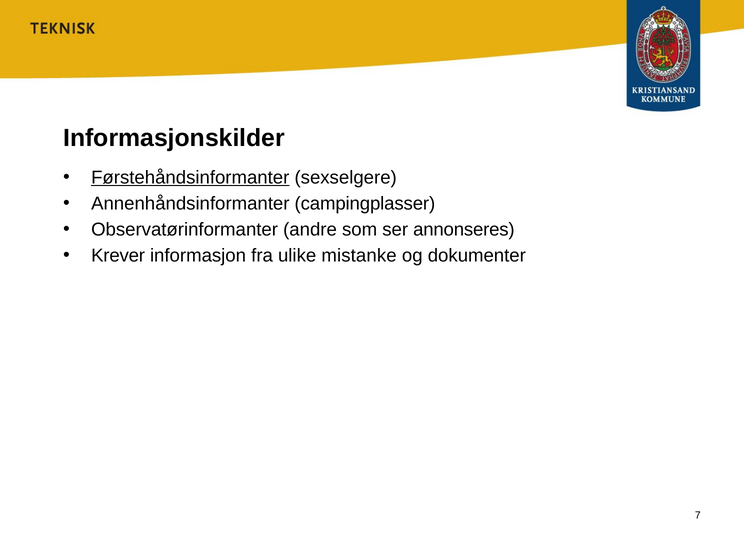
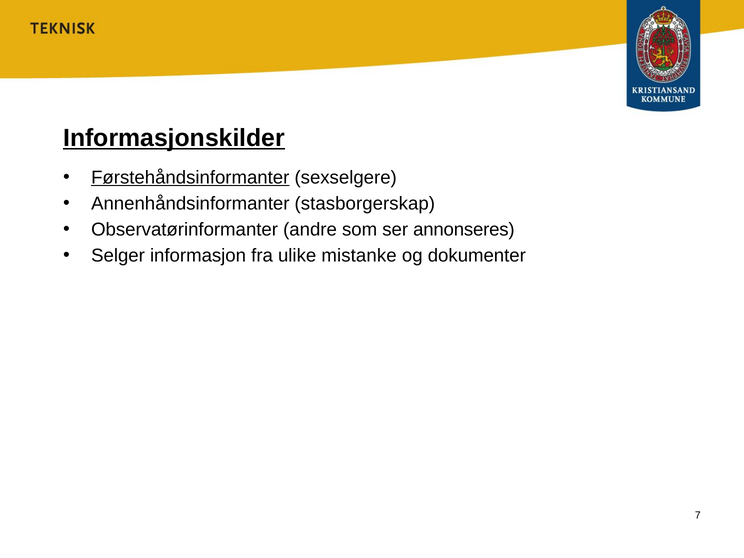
Informasjonskilder underline: none -> present (174, 138)
campingplasser: campingplasser -> stasborgerskap (365, 203)
Krever: Krever -> Selger (118, 255)
